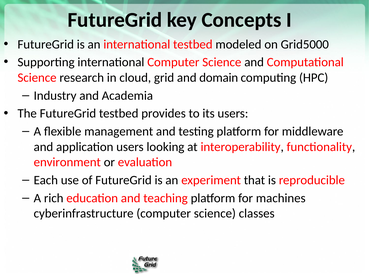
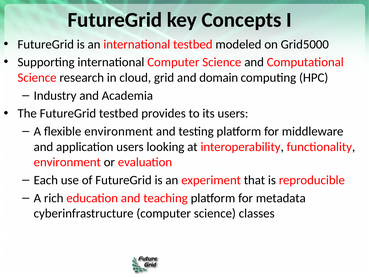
flexible management: management -> environment (119, 131)
machines: machines -> metadata (281, 198)
